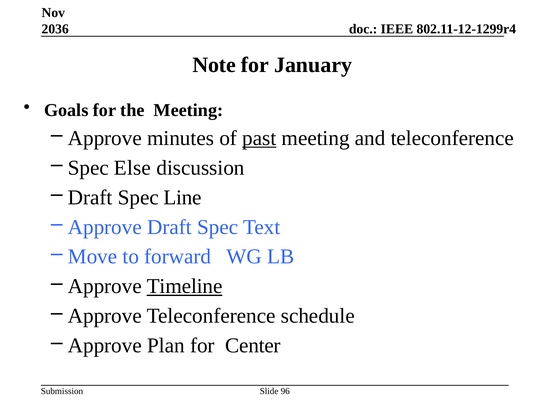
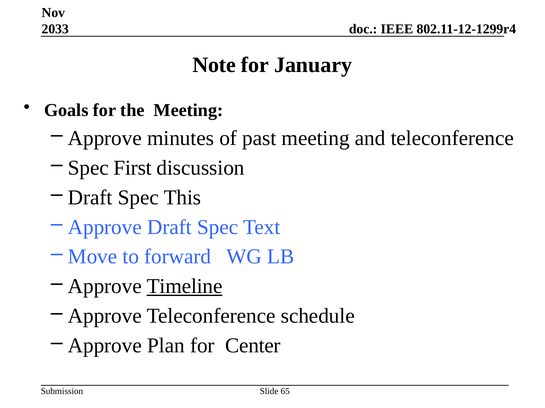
2036: 2036 -> 2033 (55, 29)
past underline: present -> none (259, 138)
Else: Else -> First (133, 168)
Line: Line -> This (182, 198)
96: 96 -> 65 (285, 392)
